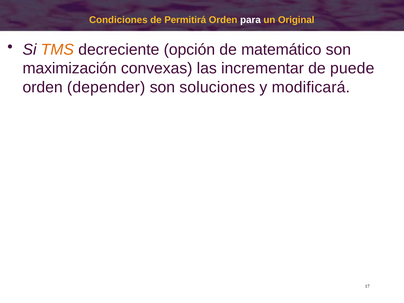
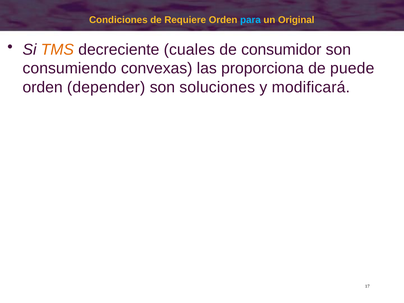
Permitirá: Permitirá -> Requiere (185, 20)
para colour: white -> light blue (250, 20)
opción: opción -> cuales (189, 50)
matemático: matemático -> consumidor (281, 50)
maximización: maximización -> consumiendo (70, 68)
incrementar: incrementar -> proporciona (263, 68)
